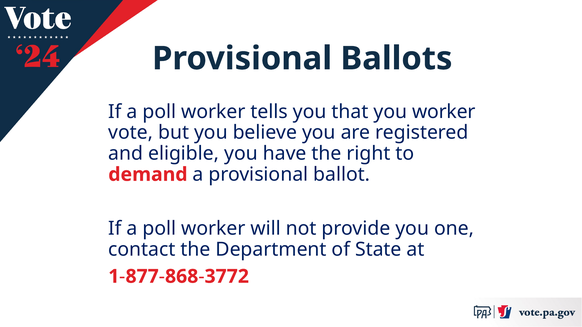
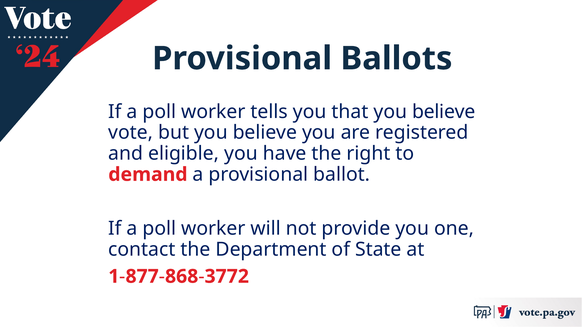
that you worker: worker -> believe (444, 112)
